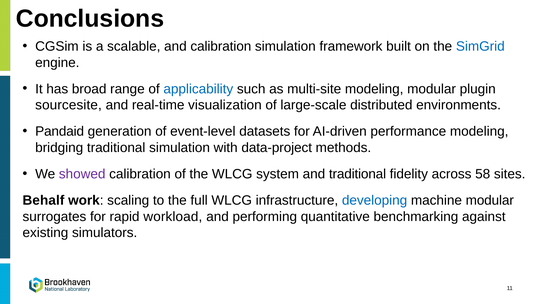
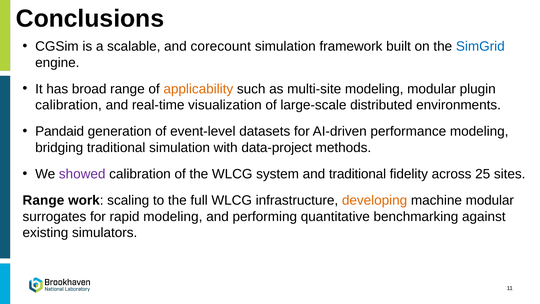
and calibration: calibration -> corecount (221, 46)
applicability colour: blue -> orange (198, 89)
sourcesite: sourcesite -> calibration (68, 105)
58: 58 -> 25 (483, 174)
Behalf: Behalf -> Range (43, 200)
developing colour: blue -> orange (375, 200)
rapid workload: workload -> modeling (173, 216)
